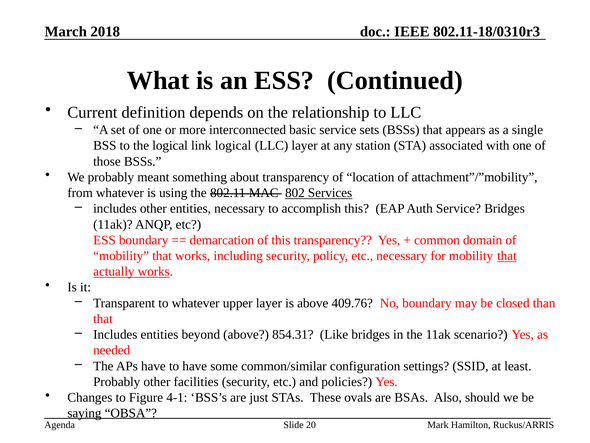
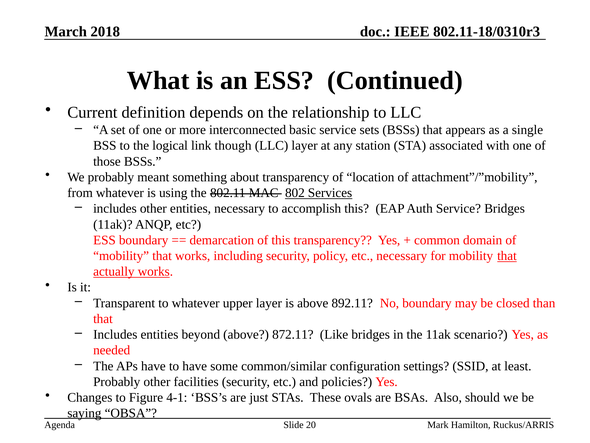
link logical: logical -> though (233, 145)
409.76: 409.76 -> 892.11 (352, 303)
854.31: 854.31 -> 872.11 (293, 334)
